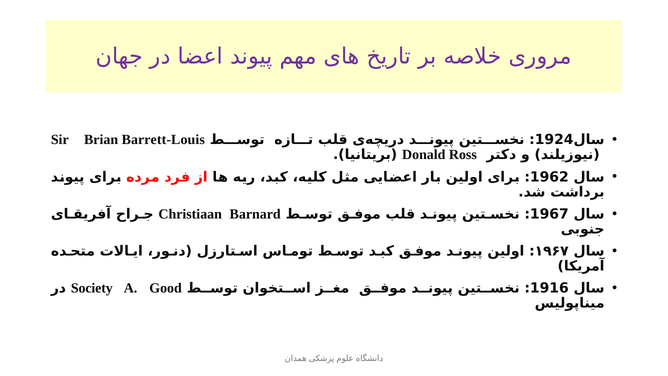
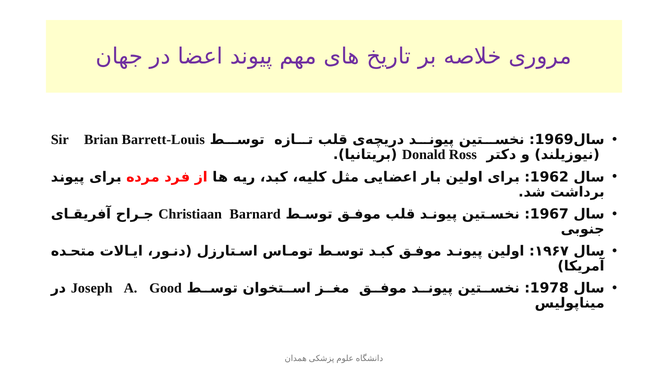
1924: 1924 -> 1969 (554, 140)
Society: Society -> Joseph (92, 288)
1916: 1916 -> 1978 (549, 288)
